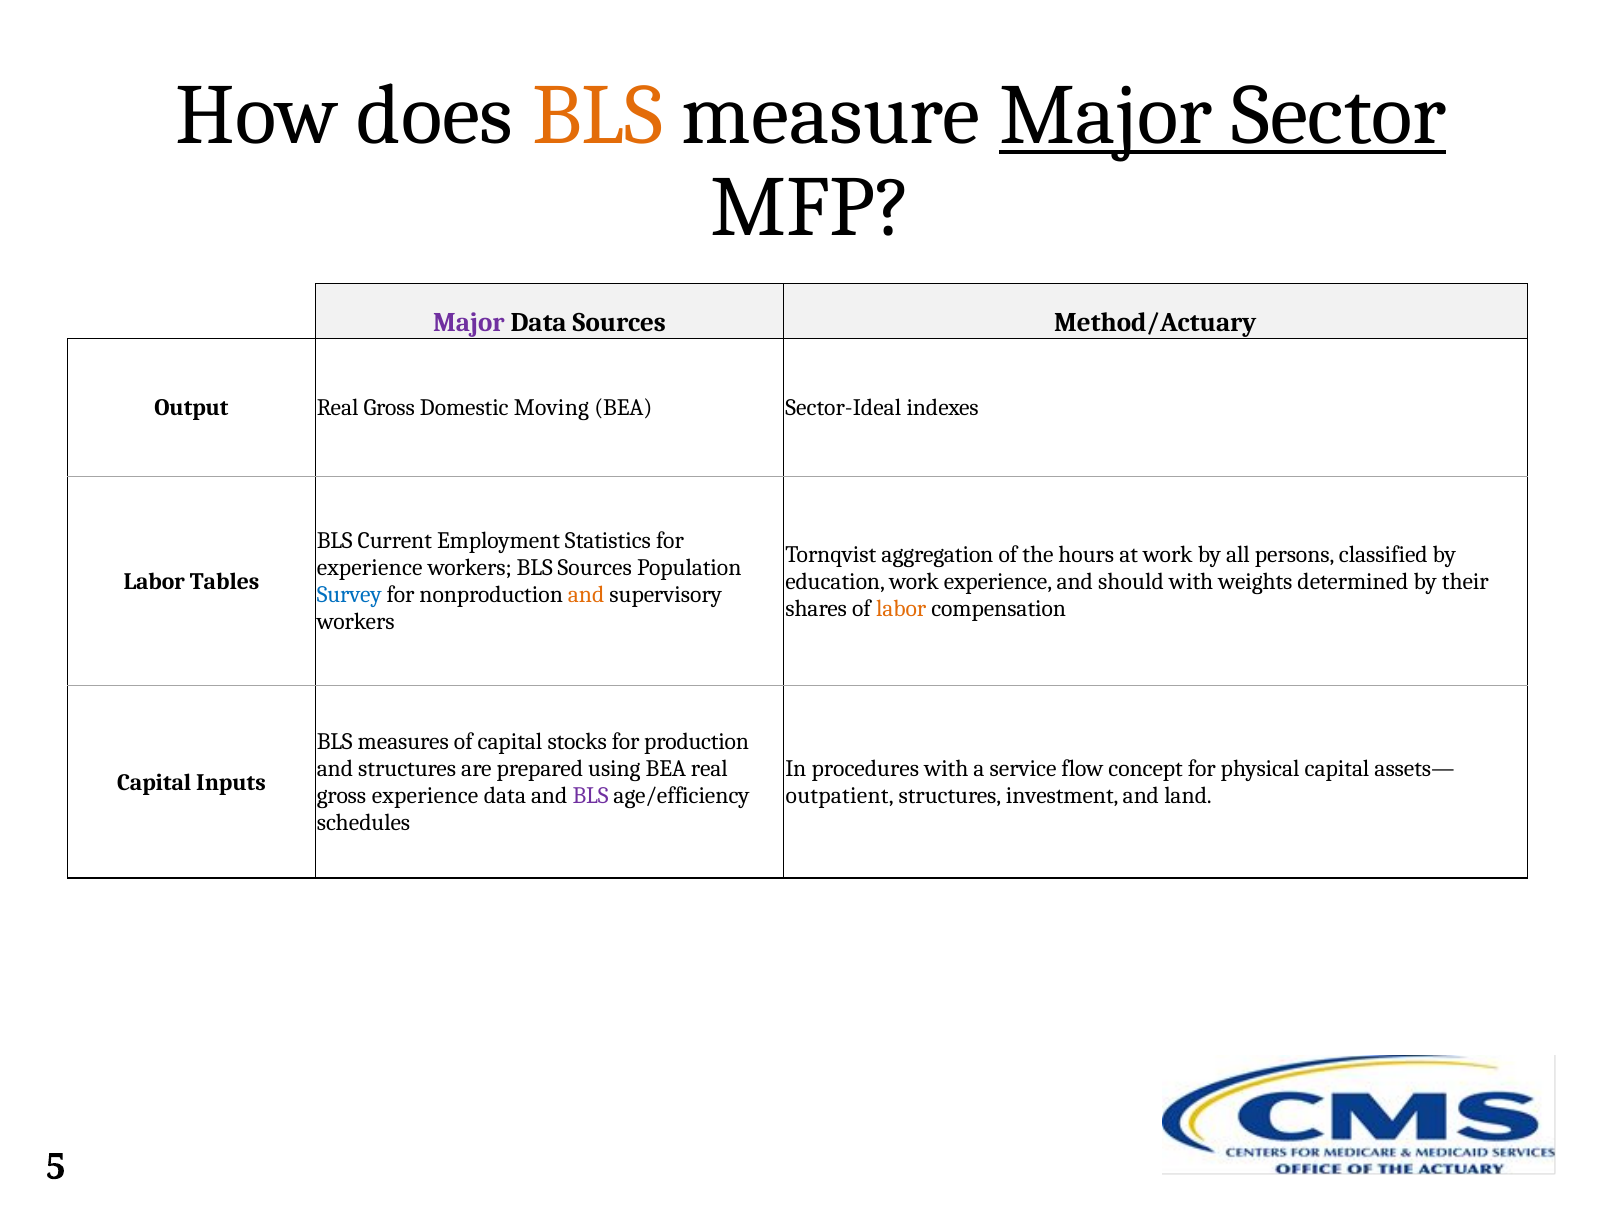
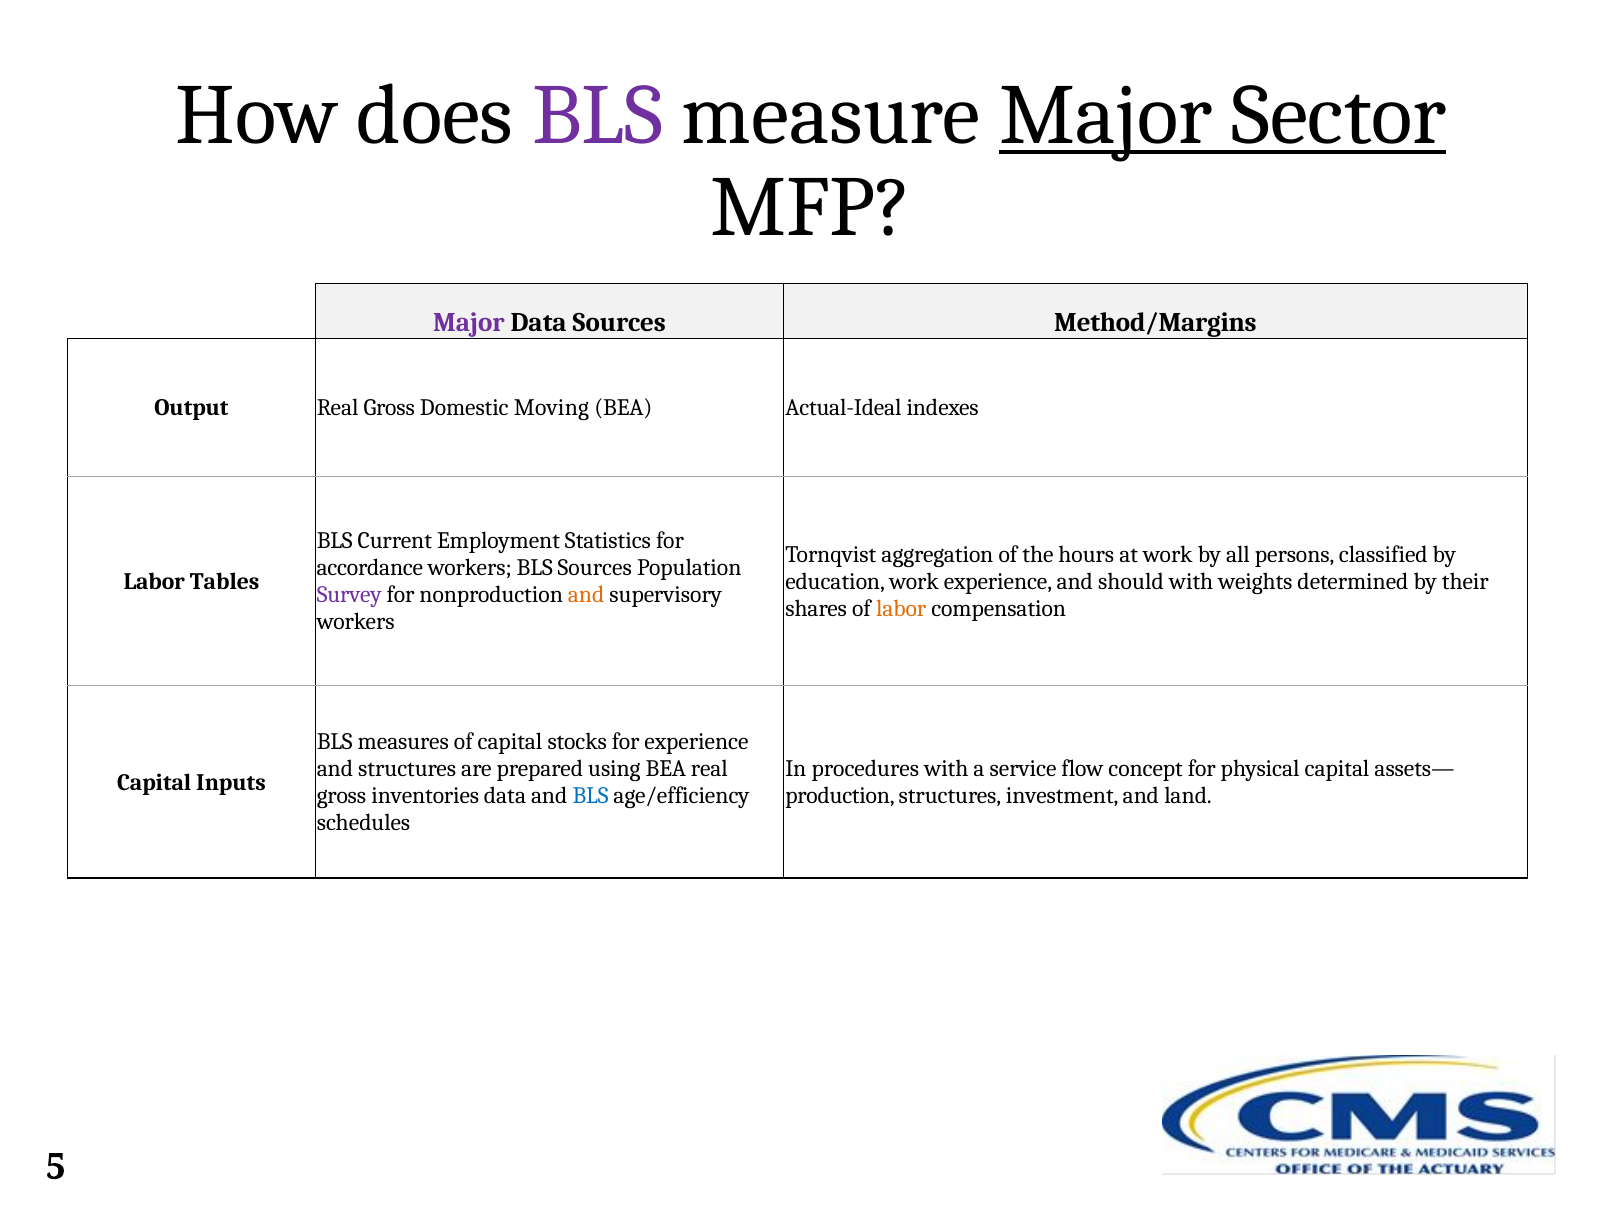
BLS colour: orange -> purple (598, 115)
Method/Actuary: Method/Actuary -> Method/Margins (1155, 323)
Sector-Ideal: Sector-Ideal -> Actual-Ideal (843, 408)
experience: experience -> accordance (370, 568)
Survey colour: blue -> purple (349, 595)
for production: production -> experience (697, 742)
gross experience: experience -> inventories (425, 796)
BLS colour: purple -> blue (591, 796)
outpatient: outpatient -> production (840, 796)
